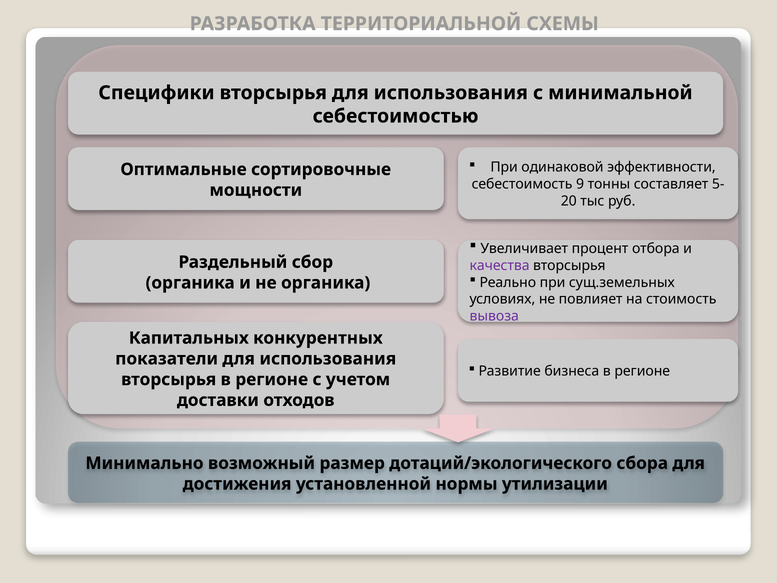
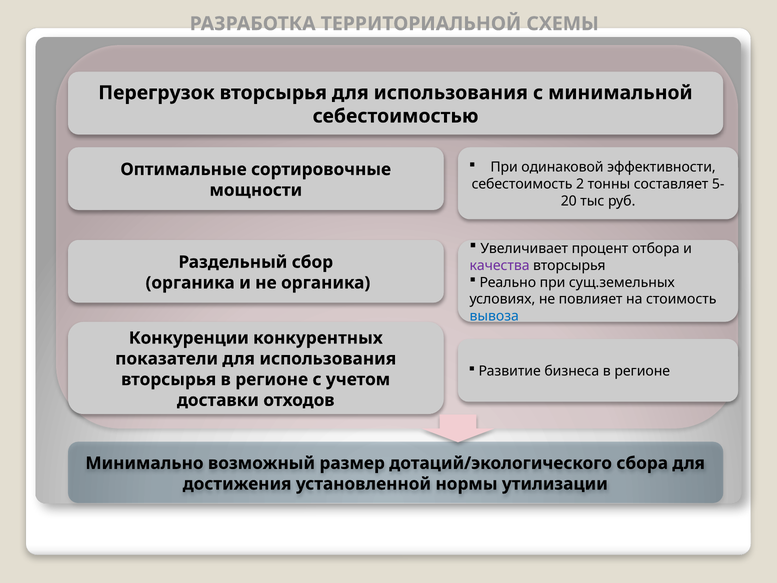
Специфики: Специфики -> Перегрузок (156, 93)
9: 9 -> 2 (580, 184)
вывоза colour: purple -> blue (494, 316)
Капитальных: Капитальных -> Конкуренции (189, 338)
